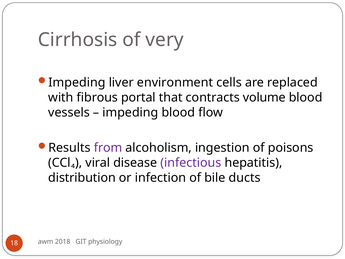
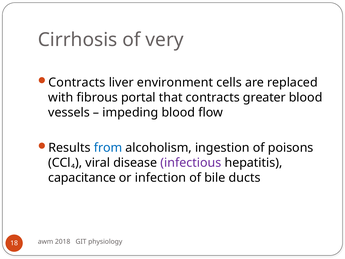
Impeding: Impeding -> Contracts (77, 82)
volume: volume -> greater (264, 97)
from colour: purple -> blue (108, 148)
distribution: distribution -> capacitance (82, 178)
